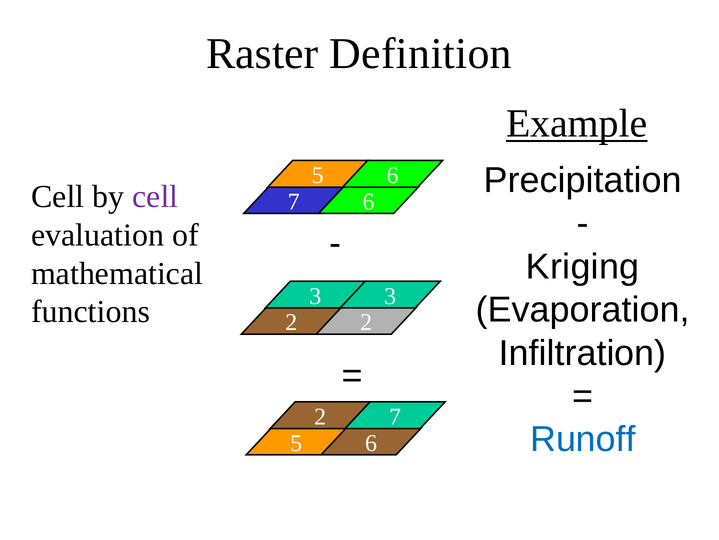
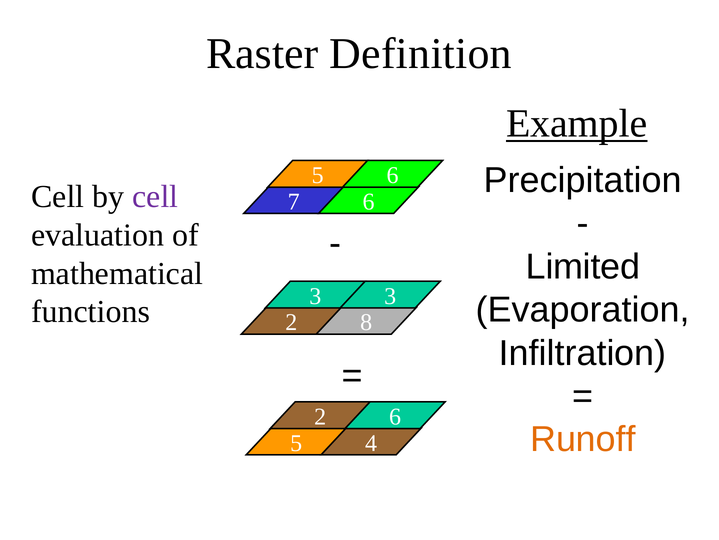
Kriging: Kriging -> Limited (583, 266)
2 2: 2 -> 8 (366, 322)
2 7: 7 -> 6 (395, 416)
Runoff colour: blue -> orange (583, 439)
6: 6 -> 4 (371, 443)
